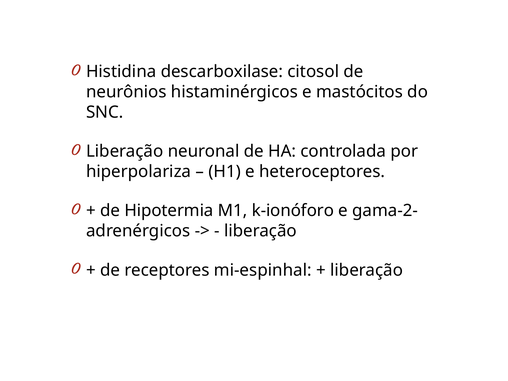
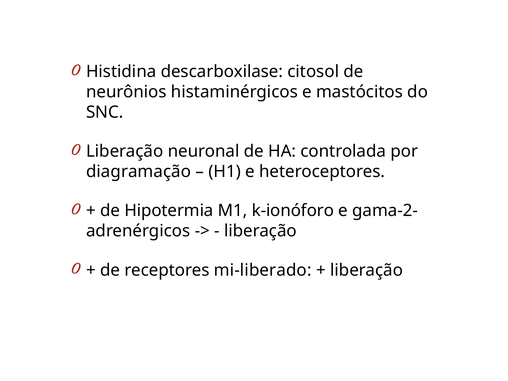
hiperpolariza: hiperpolariza -> diagramação (139, 172)
mi-espinhal: mi-espinhal -> mi-liberado (263, 270)
